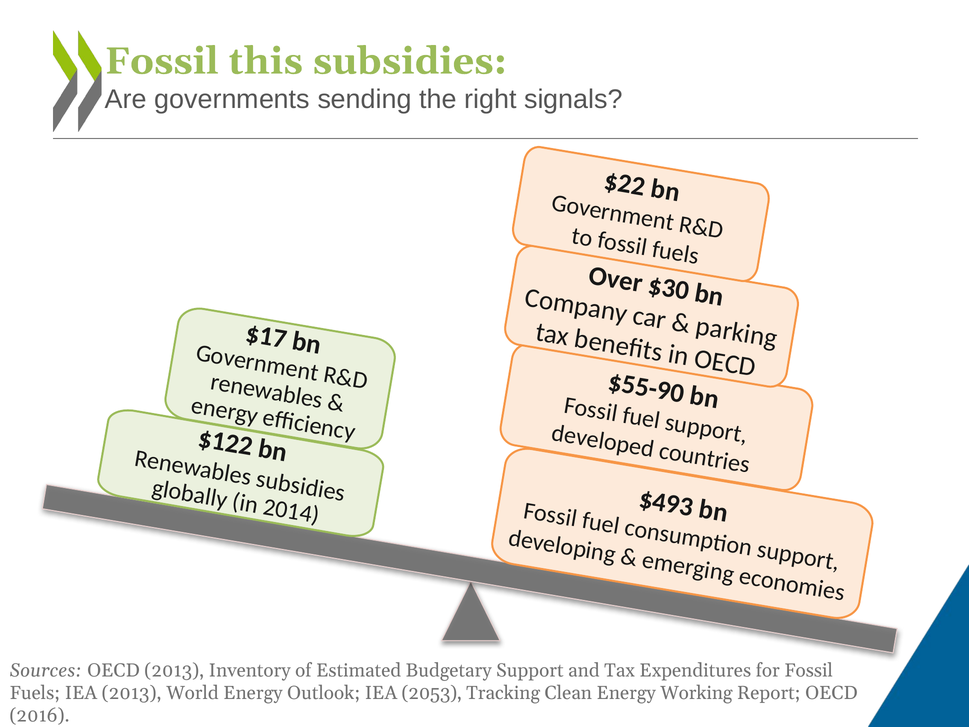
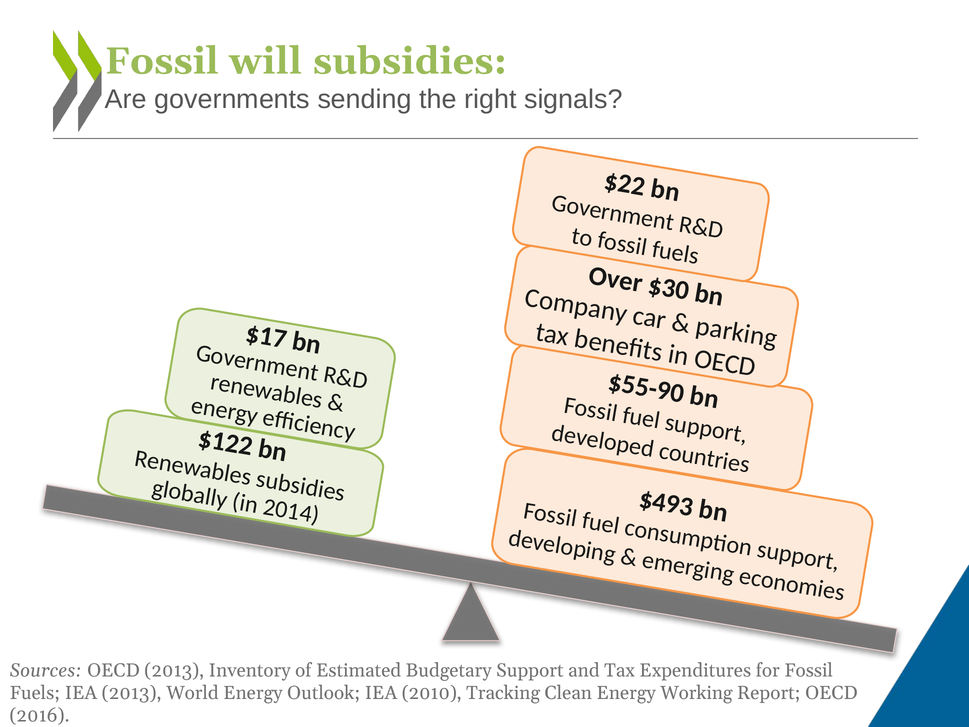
this: this -> will (266, 61)
2053: 2053 -> 2010 (432, 693)
